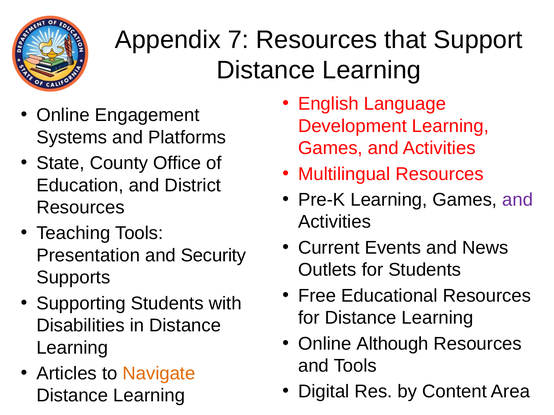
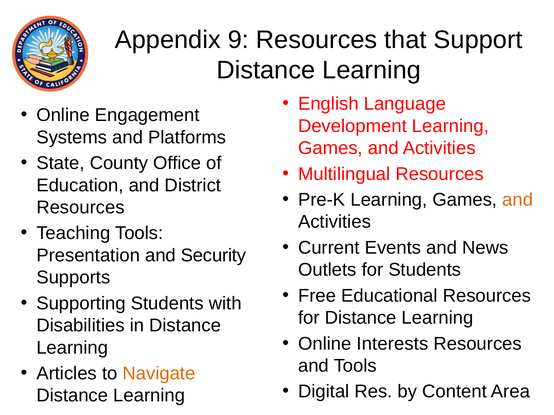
7: 7 -> 9 (238, 40)
and colour: purple -> orange (518, 200)
Although: Although -> Interests (392, 344)
